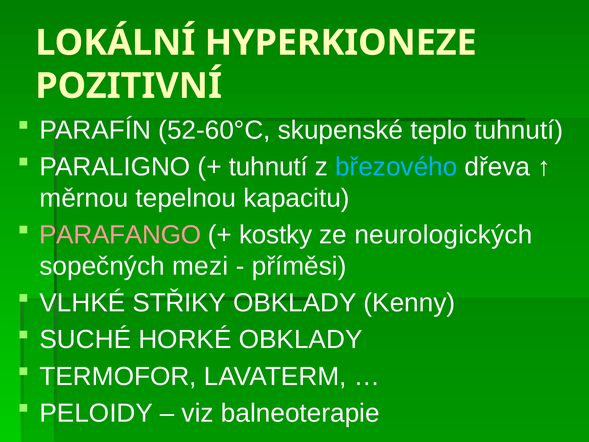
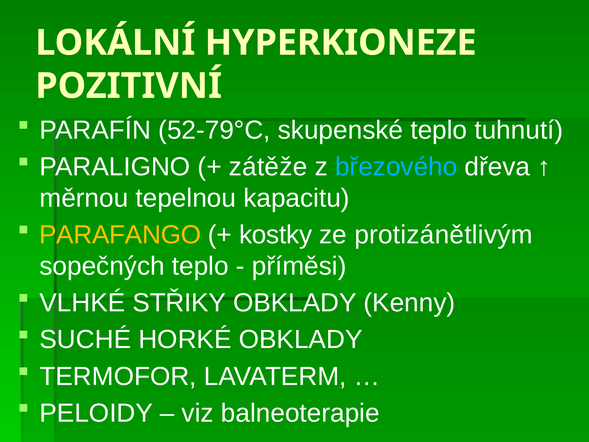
52-60°C: 52-60°C -> 52-79°C (214, 130)
tuhnutí: tuhnutí -> zátěže (268, 167)
PARAFANGO colour: pink -> yellow (120, 235)
neurologických: neurologických -> protizánětlivým (443, 235)
sopečných mezi: mezi -> teplo (200, 266)
